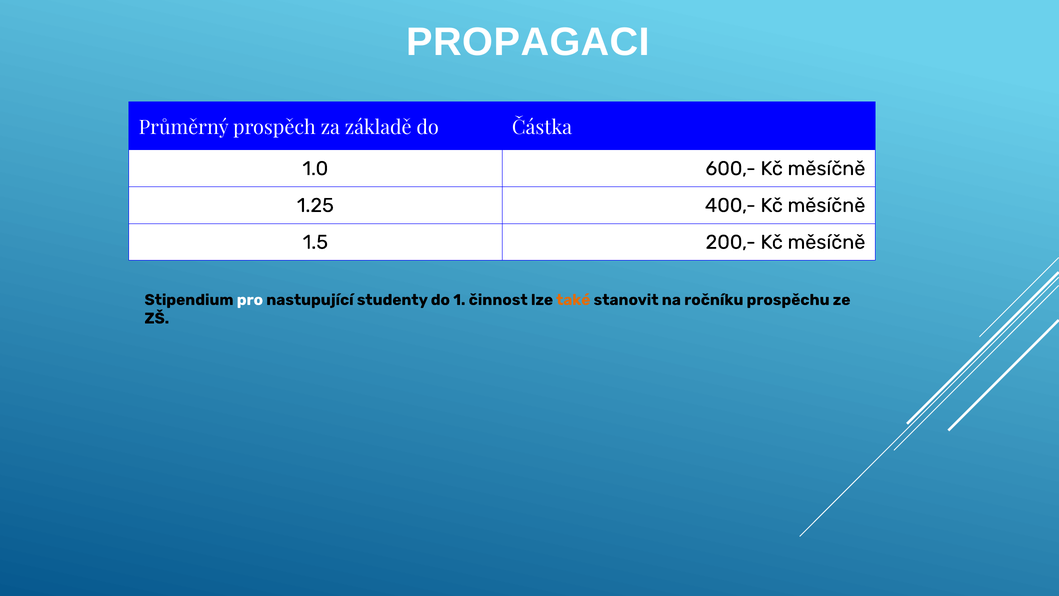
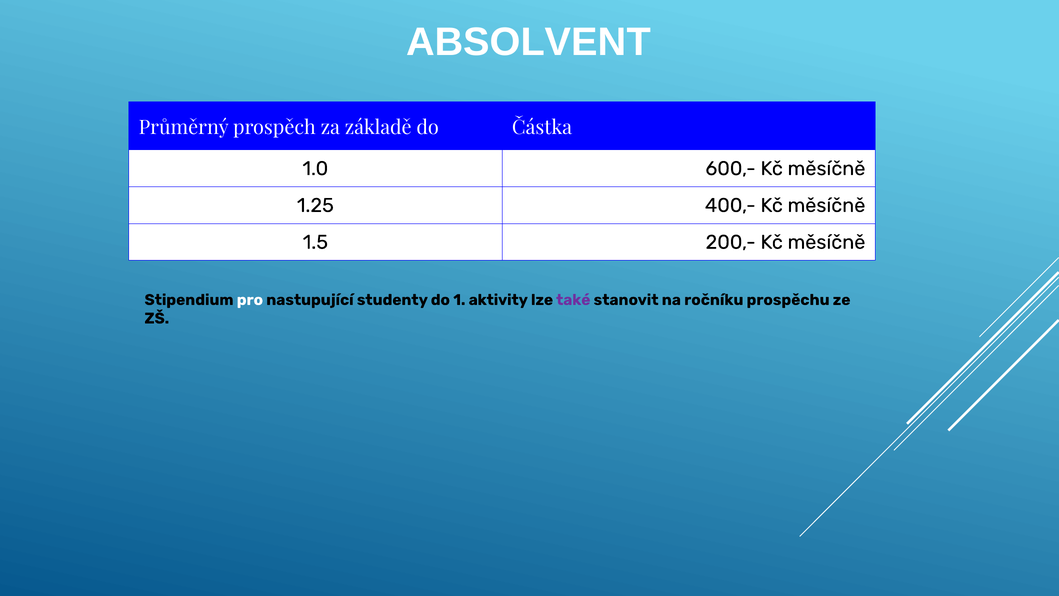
PROPAGACI: PROPAGACI -> ABSOLVENT (528, 42)
činnost: činnost -> aktivity (498, 300)
také colour: orange -> purple (573, 300)
